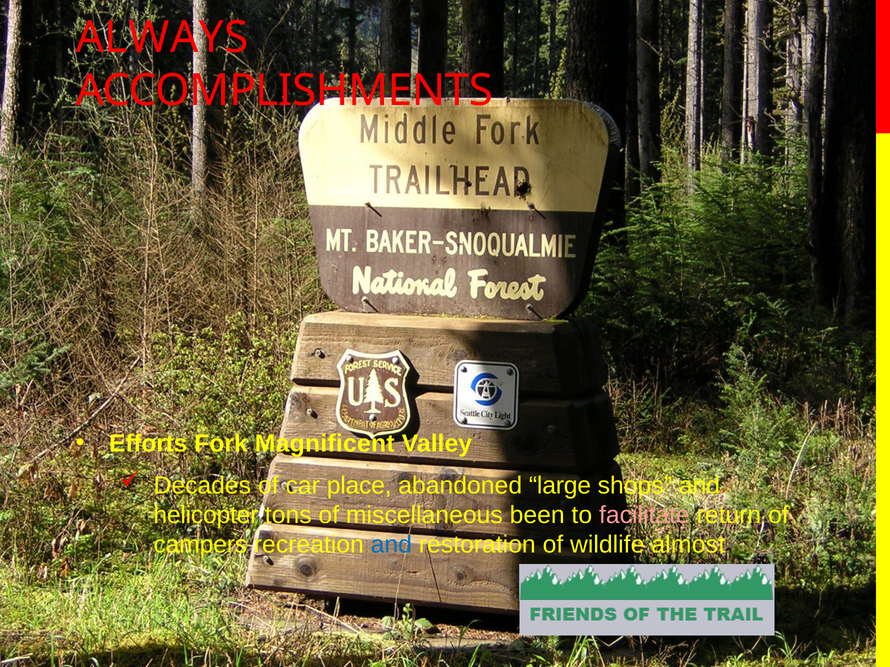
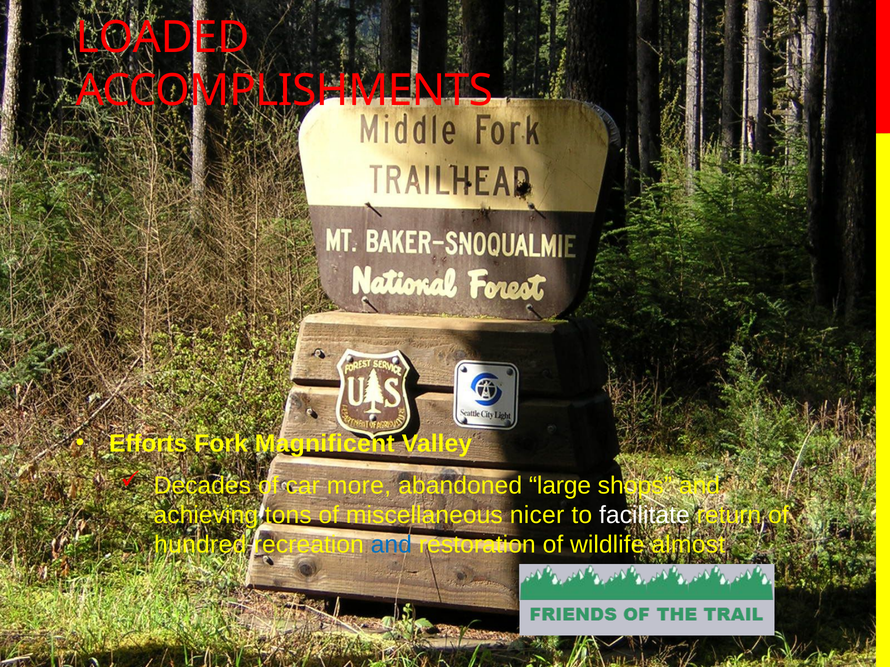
ALWAYS: ALWAYS -> LOADED (163, 37)
place: place -> more (359, 486)
helicopter: helicopter -> achieving (206, 516)
been: been -> nicer (537, 516)
facilitate colour: pink -> white (644, 516)
campers: campers -> hundred (200, 545)
